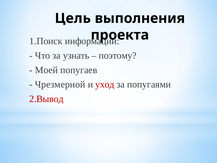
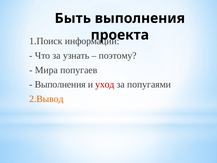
Цель: Цель -> Быть (73, 18)
Моей: Моей -> Мира (46, 70)
Чрезмерной: Чрезмерной -> Выполнения (60, 84)
2.Вывод colour: red -> orange (46, 99)
